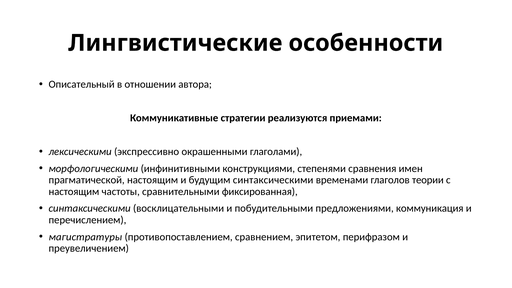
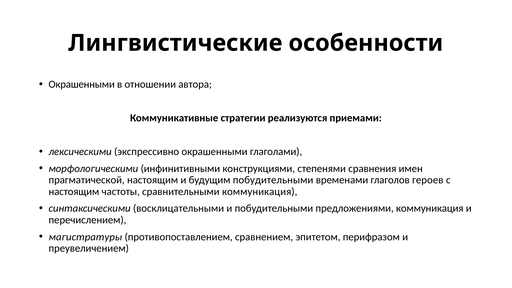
Описательный: Описательный -> Окрашенными (82, 84)
будущим синтаксическими: синтаксическими -> побудительными (273, 180)
теории: теории -> героев (428, 180)
сравнительными фиксированная: фиксированная -> коммуникация (260, 192)
